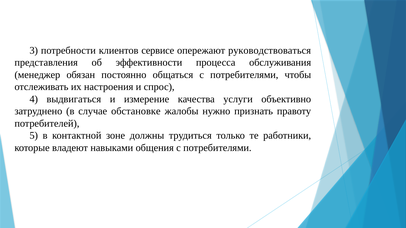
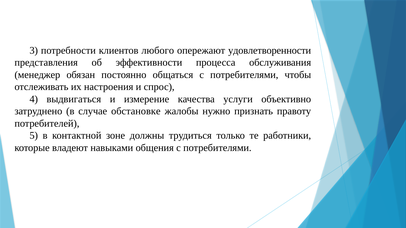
сервисе: сервисе -> любого (158, 50)
руководствоваться: руководствоваться -> удовлетворенности (270, 50)
